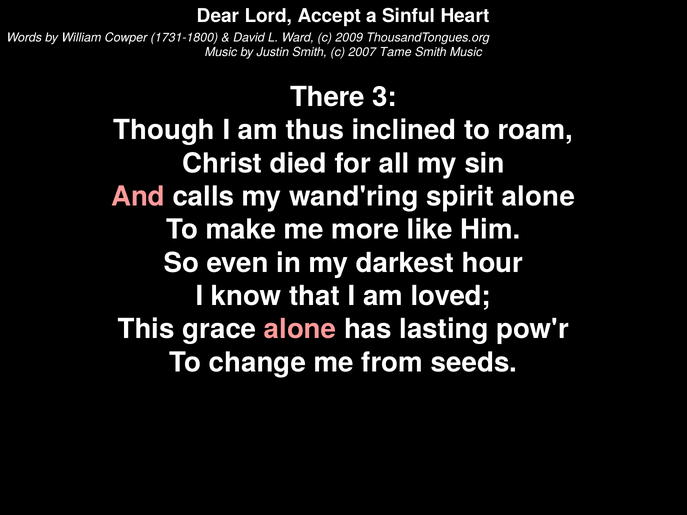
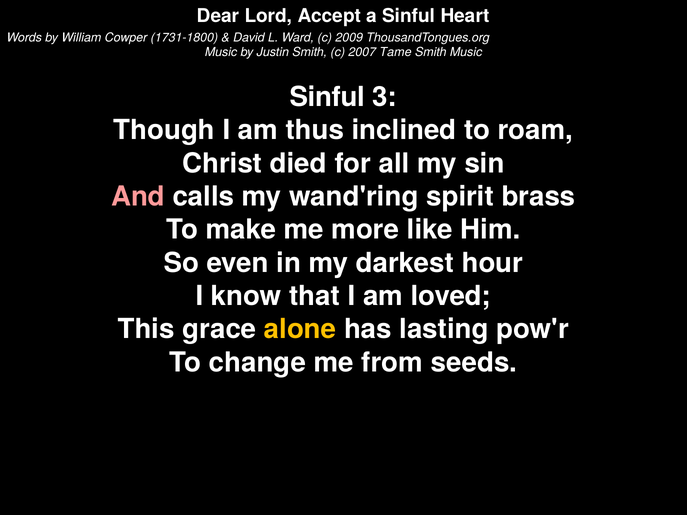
There: There -> Sinful (327, 97)
spirit alone: alone -> brass (538, 197)
alone colour: pink -> yellow (300, 330)
